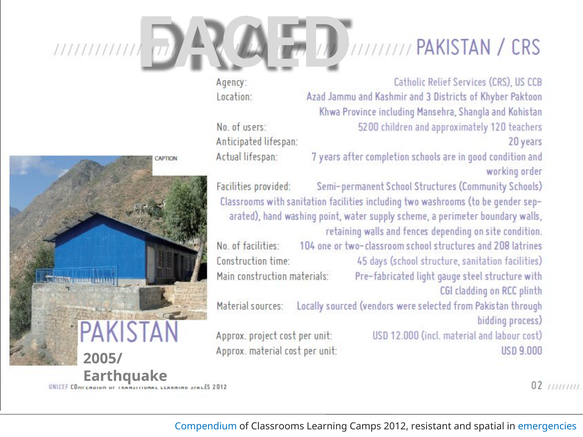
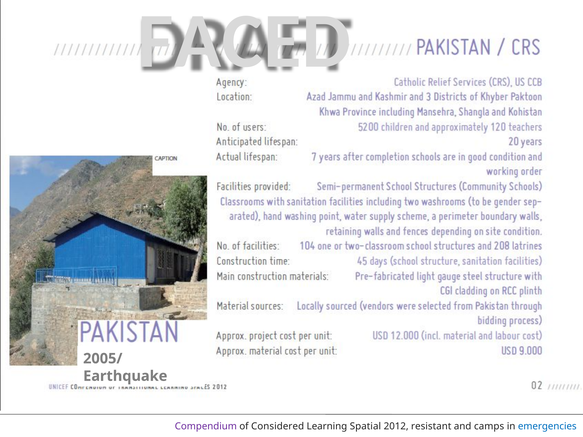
Compendium colour: blue -> purple (206, 426)
Classrooms: Classrooms -> Considered (278, 426)
Camps: Camps -> Spatial (365, 426)
spatial: spatial -> camps (489, 426)
